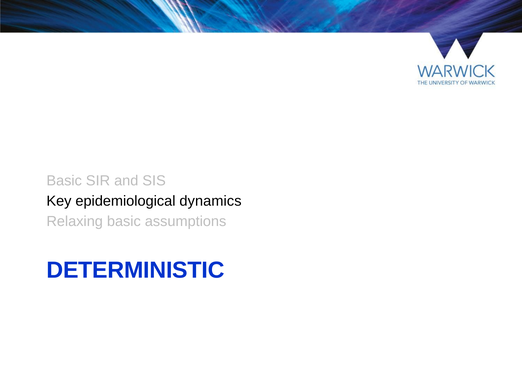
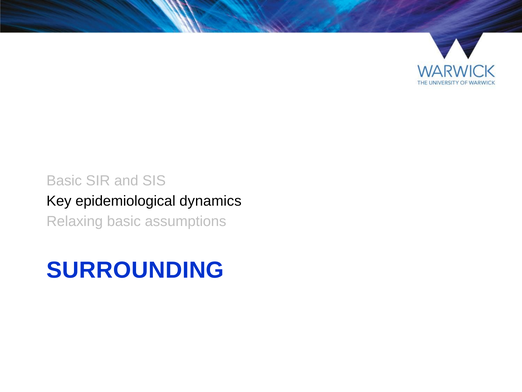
DETERMINISTIC: DETERMINISTIC -> SURROUNDING (135, 270)
